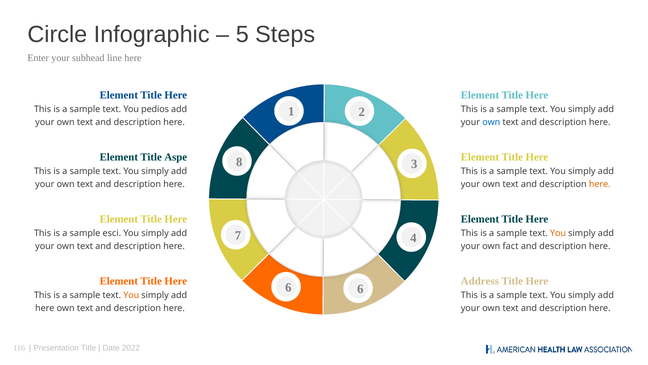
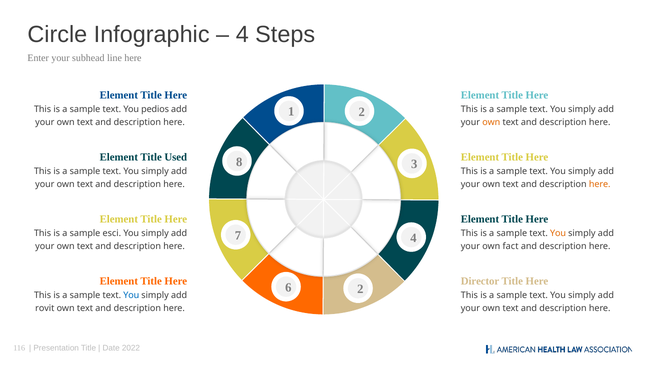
5: 5 -> 4 (242, 34)
own colour: blue -> orange (491, 122)
Aspe: Aspe -> Used (176, 157)
Address: Address -> Director (480, 281)
6 6: 6 -> 2 (360, 289)
You colour: orange -> blue (131, 295)
here: here -> rovit (45, 308)
